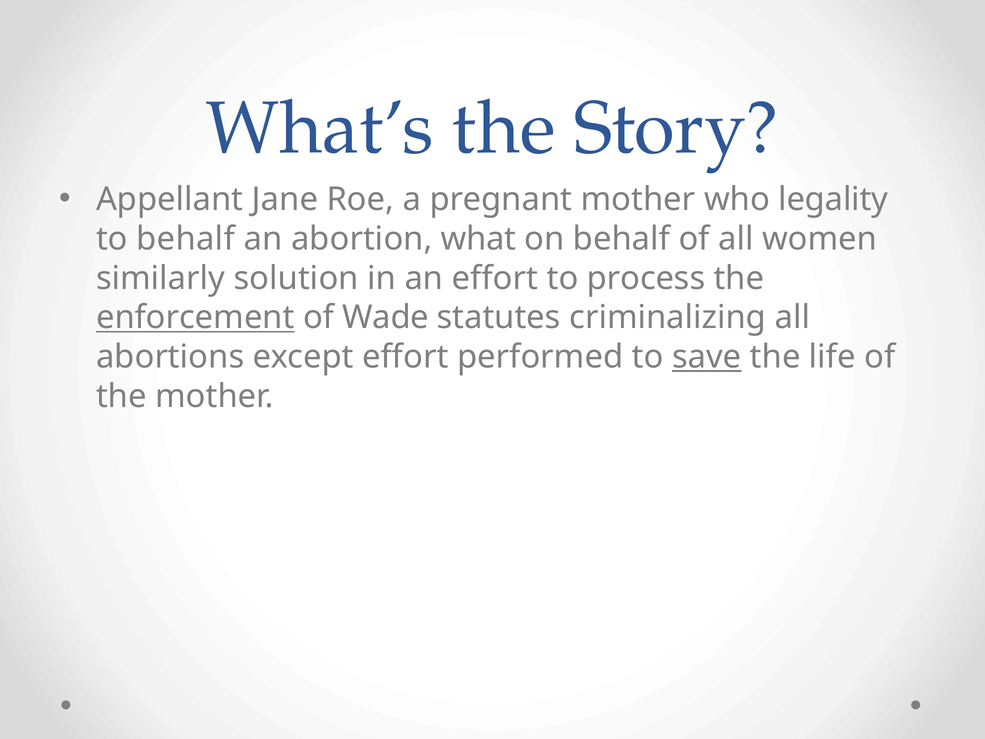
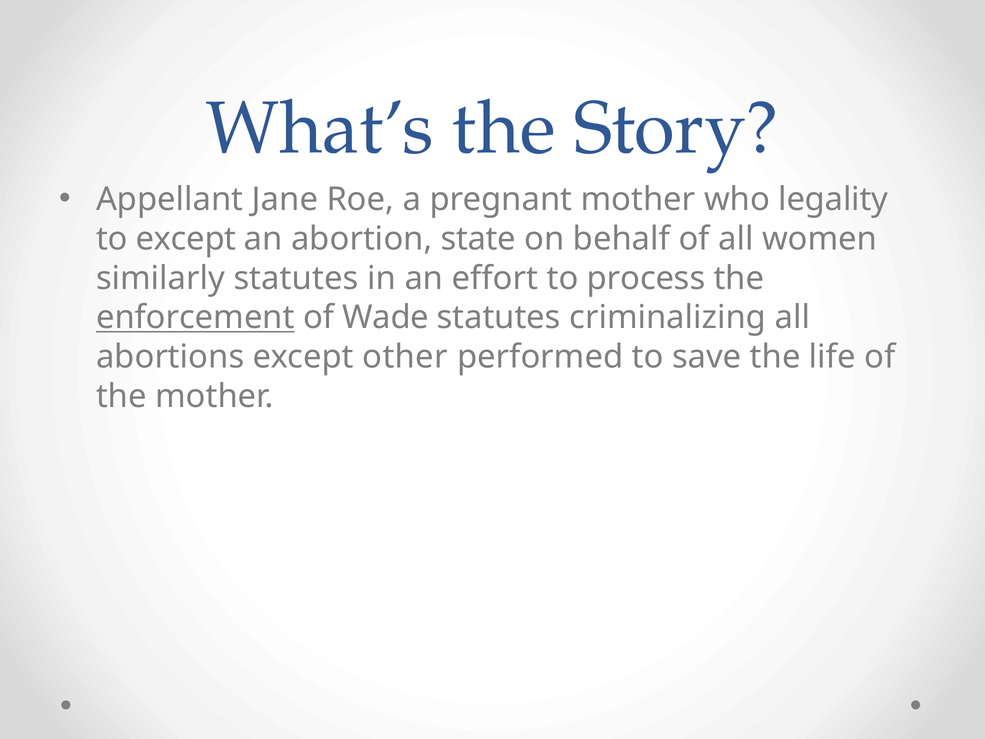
to behalf: behalf -> except (186, 239)
what: what -> state (478, 239)
similarly solution: solution -> statutes (296, 278)
except effort: effort -> other (405, 357)
save underline: present -> none (707, 357)
